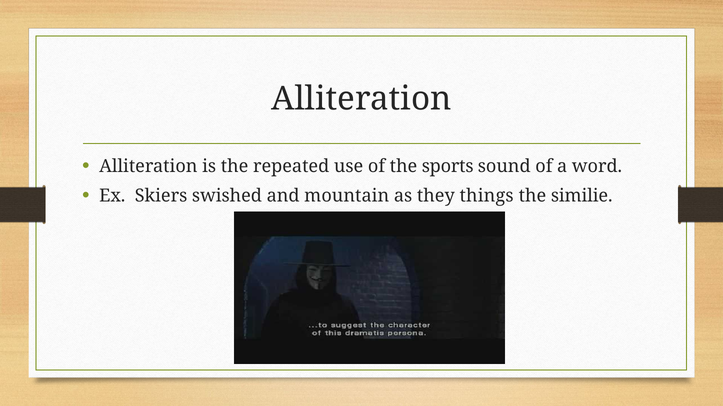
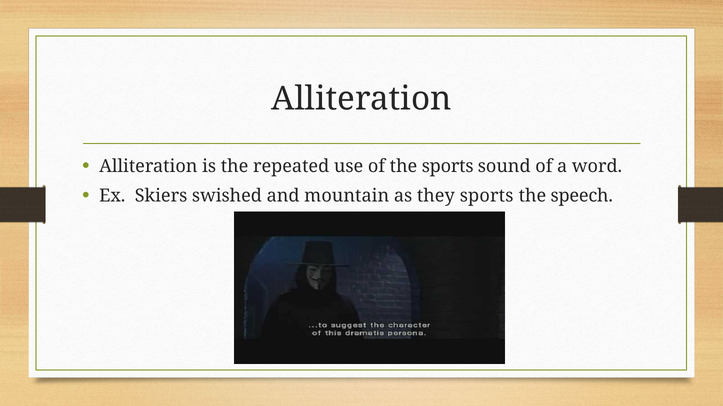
they things: things -> sports (487, 196)
similie: similie -> speech (582, 196)
